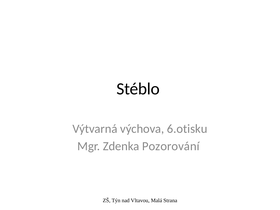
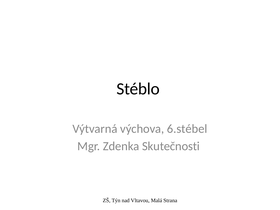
6.otisku: 6.otisku -> 6.stébel (187, 129)
Pozorování: Pozorování -> Skutečnosti (171, 146)
